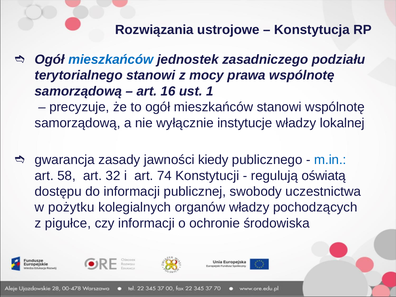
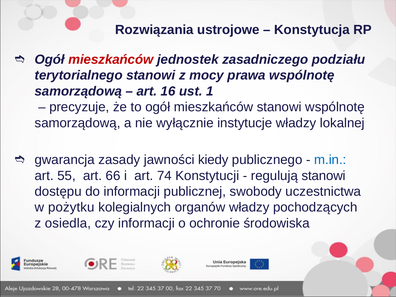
mieszkańców colour: blue -> red (111, 60)
58: 58 -> 55 (67, 176)
32: 32 -> 66 (113, 176)
regulują oświatą: oświatą -> stanowi (324, 176)
pigułce: pigułce -> osiedla (68, 223)
